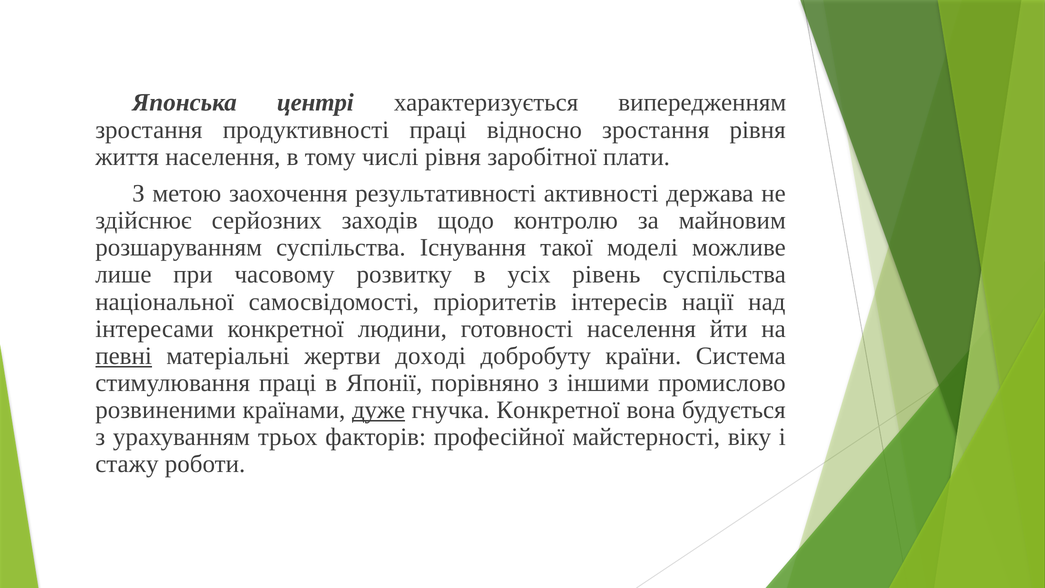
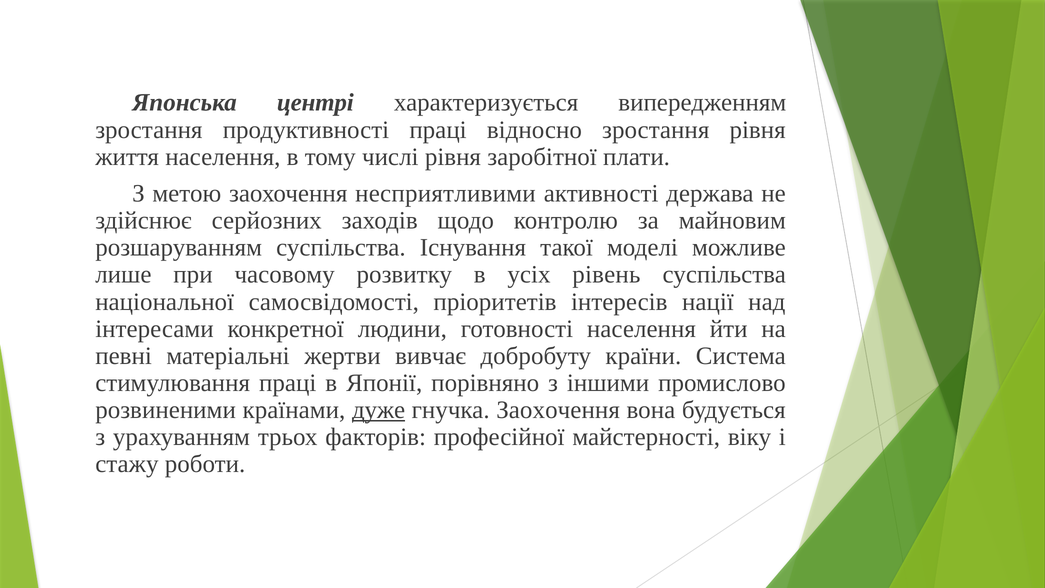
результативності: результативності -> несприятливими (445, 194)
певні underline: present -> none (124, 356)
доході: доході -> вивчає (431, 356)
гнучка Конкретної: Конкретної -> Заохочення (558, 410)
